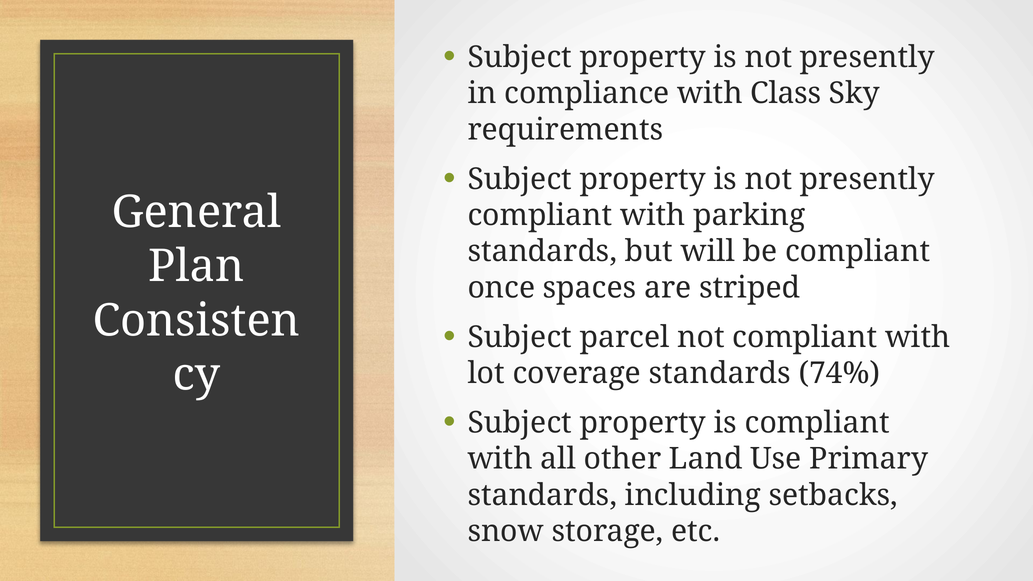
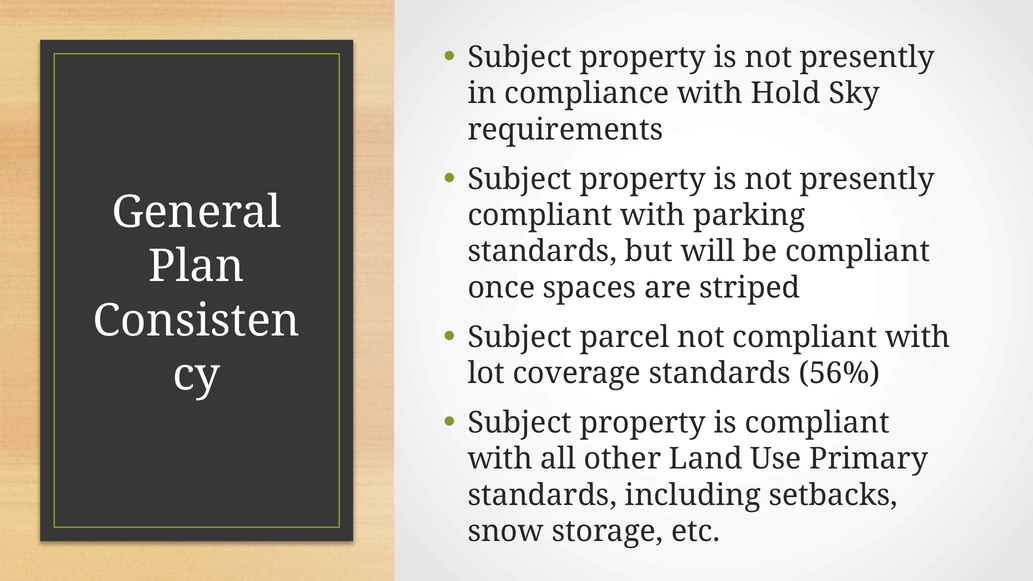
Class: Class -> Hold (786, 93)
74%: 74% -> 56% (839, 373)
